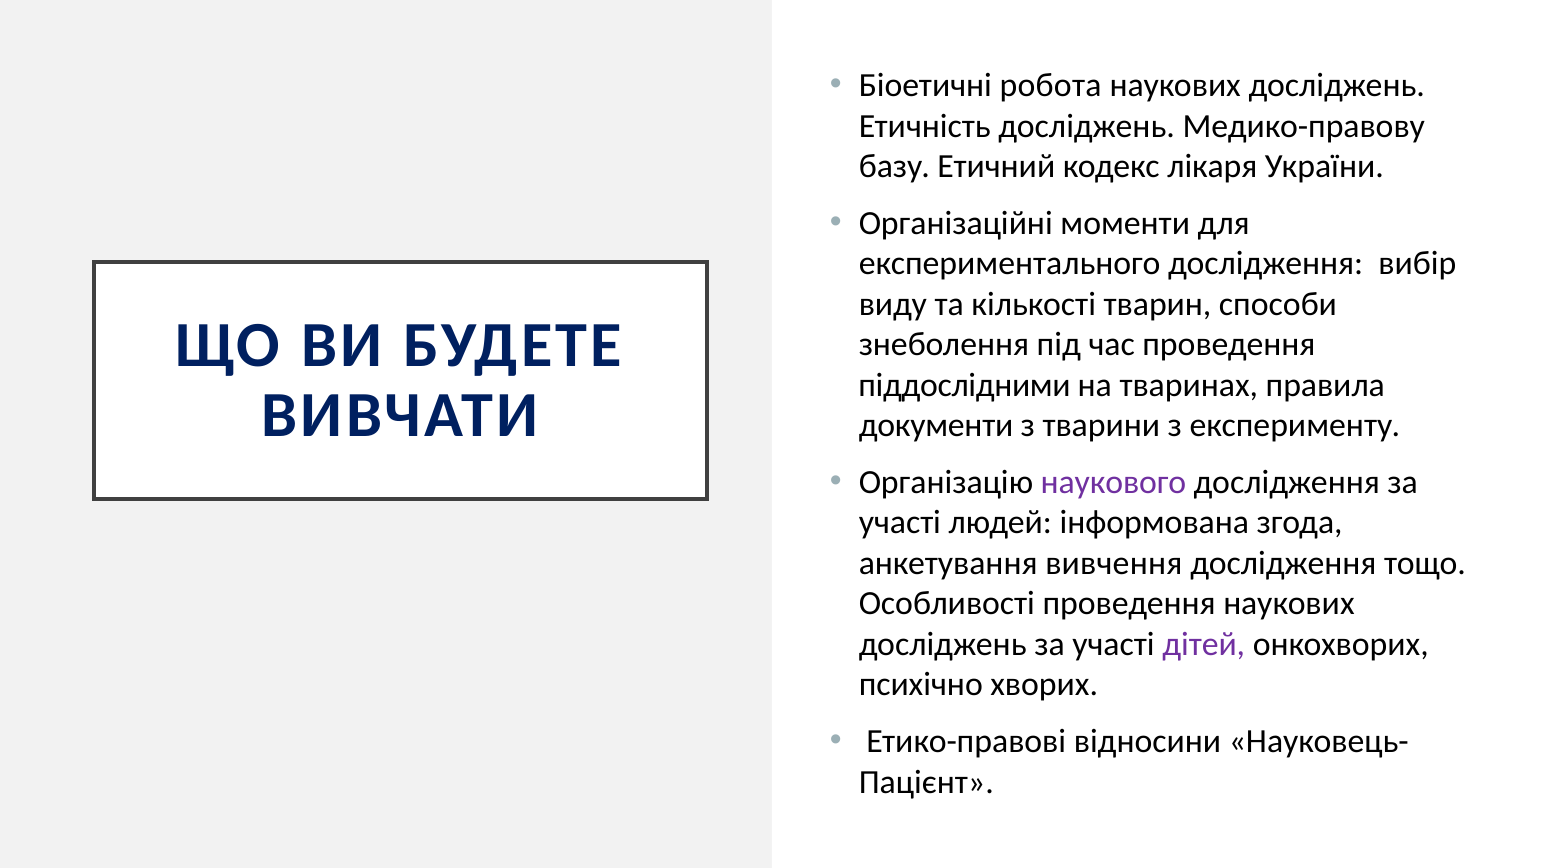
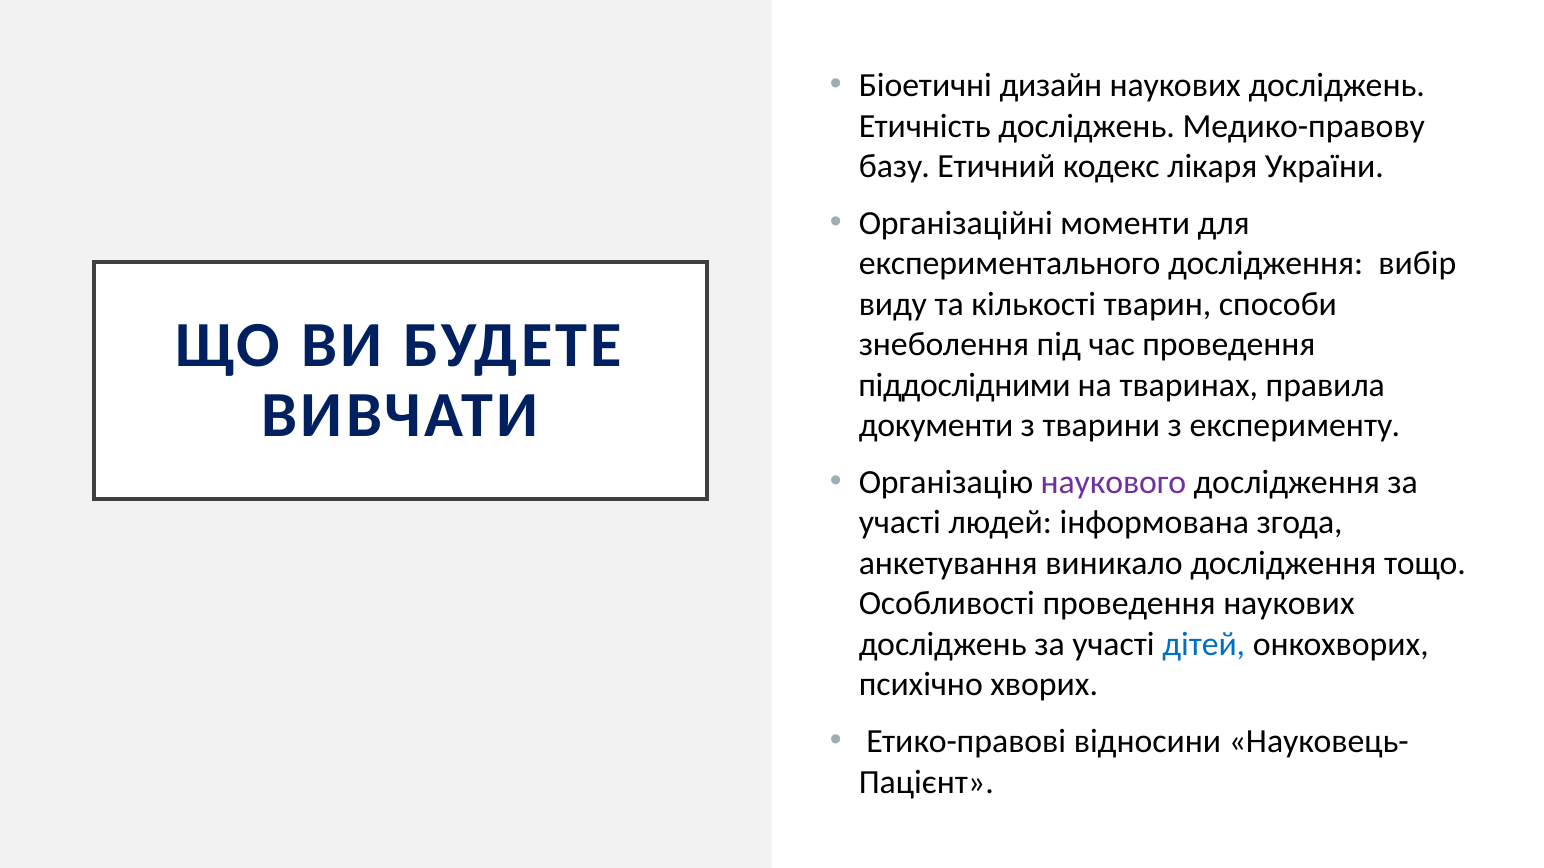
робота: робота -> дизайн (1051, 86)
вивчення: вивчення -> виникало (1114, 564)
дітей colour: purple -> blue (1204, 645)
